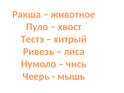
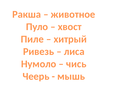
Тестэ: Тестэ -> Пиле (32, 39)
